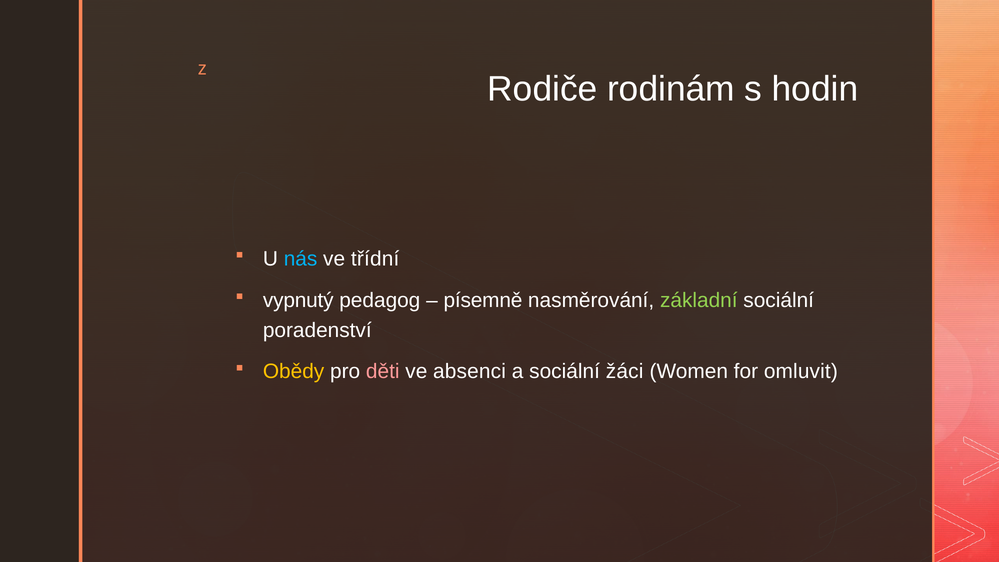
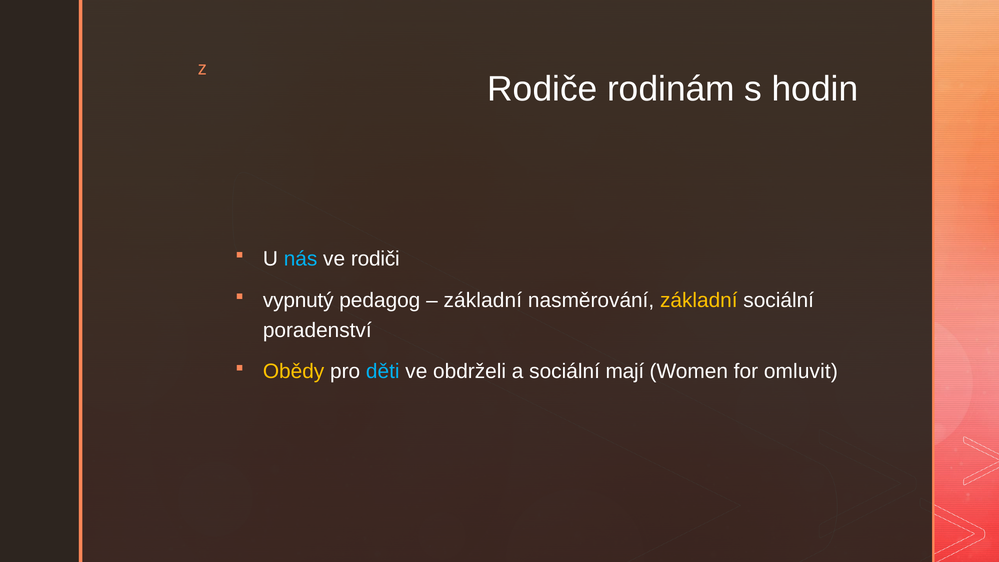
třídní: třídní -> rodiči (375, 259)
písemně: písemně -> základní (483, 300)
základní colour: light green -> yellow (699, 300)
děti colour: pink -> light blue (383, 372)
absenci: absenci -> obdrželi (470, 372)
žáci: žáci -> mají (625, 372)
